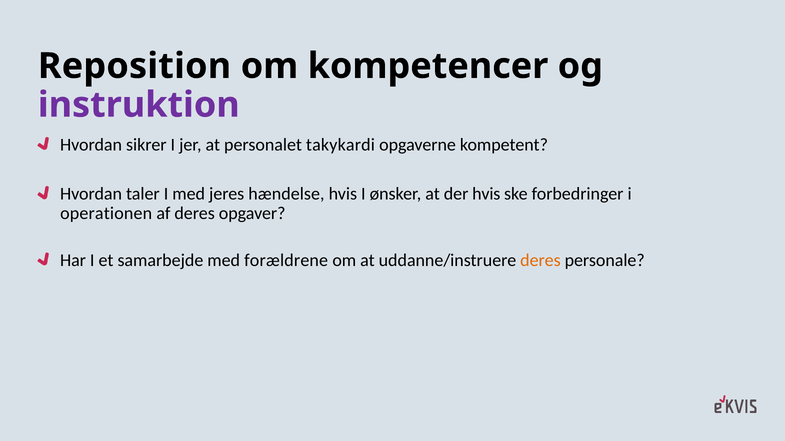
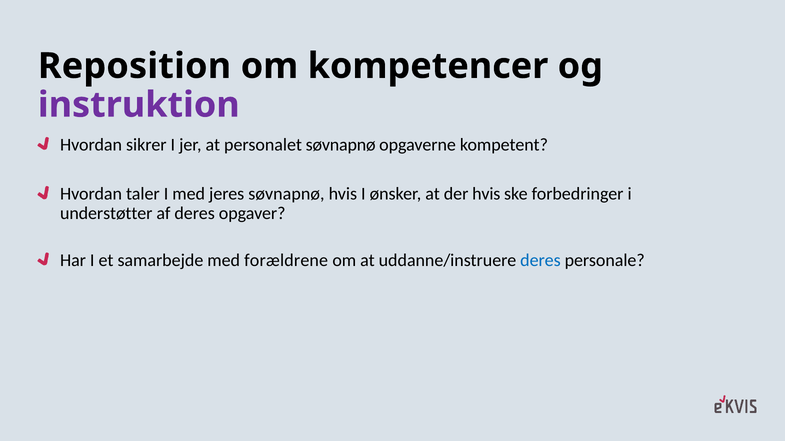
personalet takykardi: takykardi -> søvnapnø (341, 145)
jeres hændelse: hændelse -> søvnapnø (286, 194)
operationen: operationen -> understøtter (106, 213)
deres colour: orange -> blue (540, 260)
